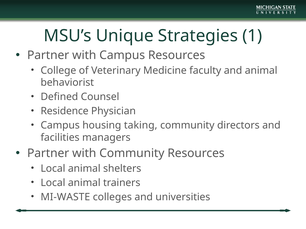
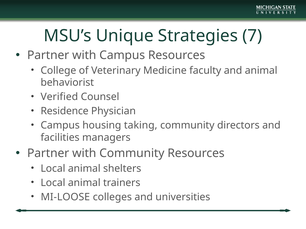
1: 1 -> 7 (252, 36)
Defined: Defined -> Verified (59, 97)
MI-WASTE: MI-WASTE -> MI-LOOSE (65, 197)
